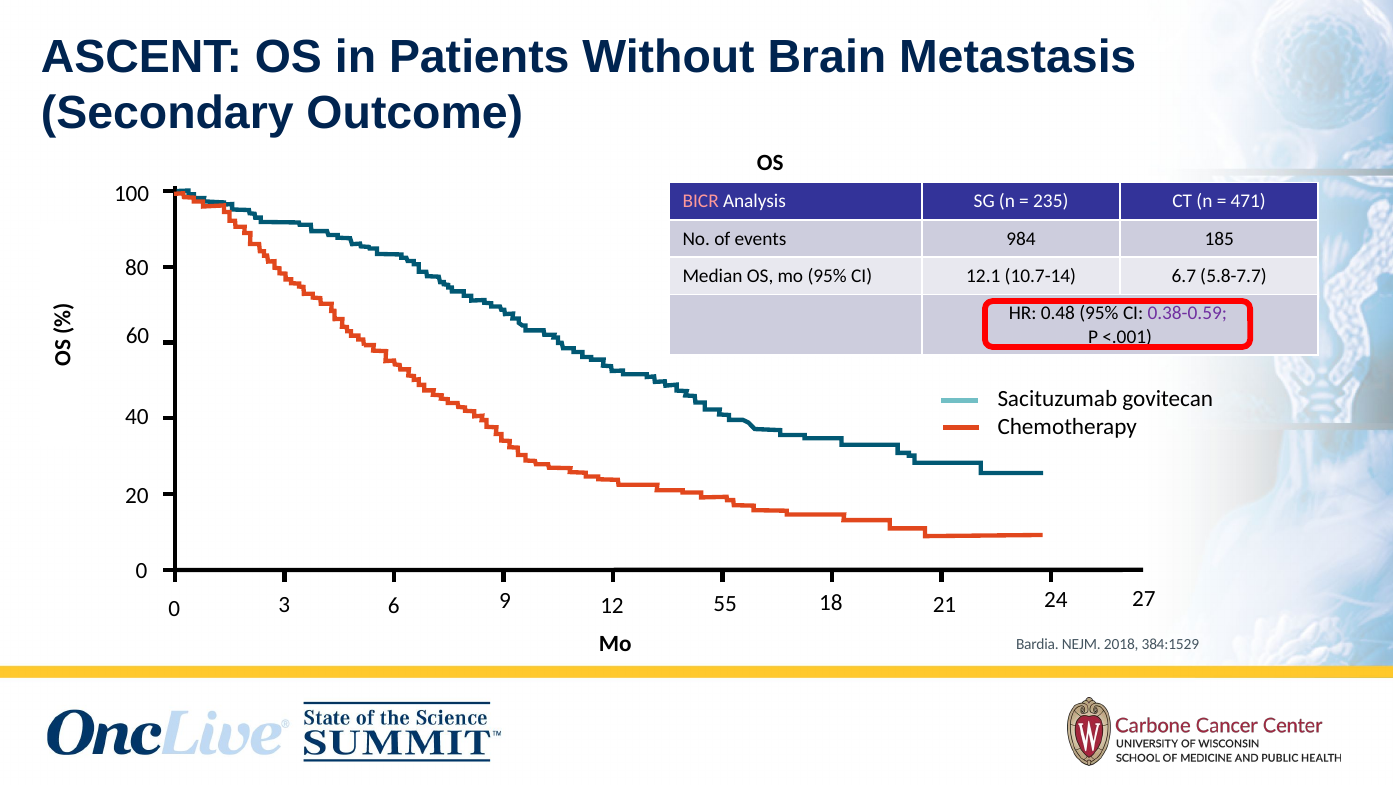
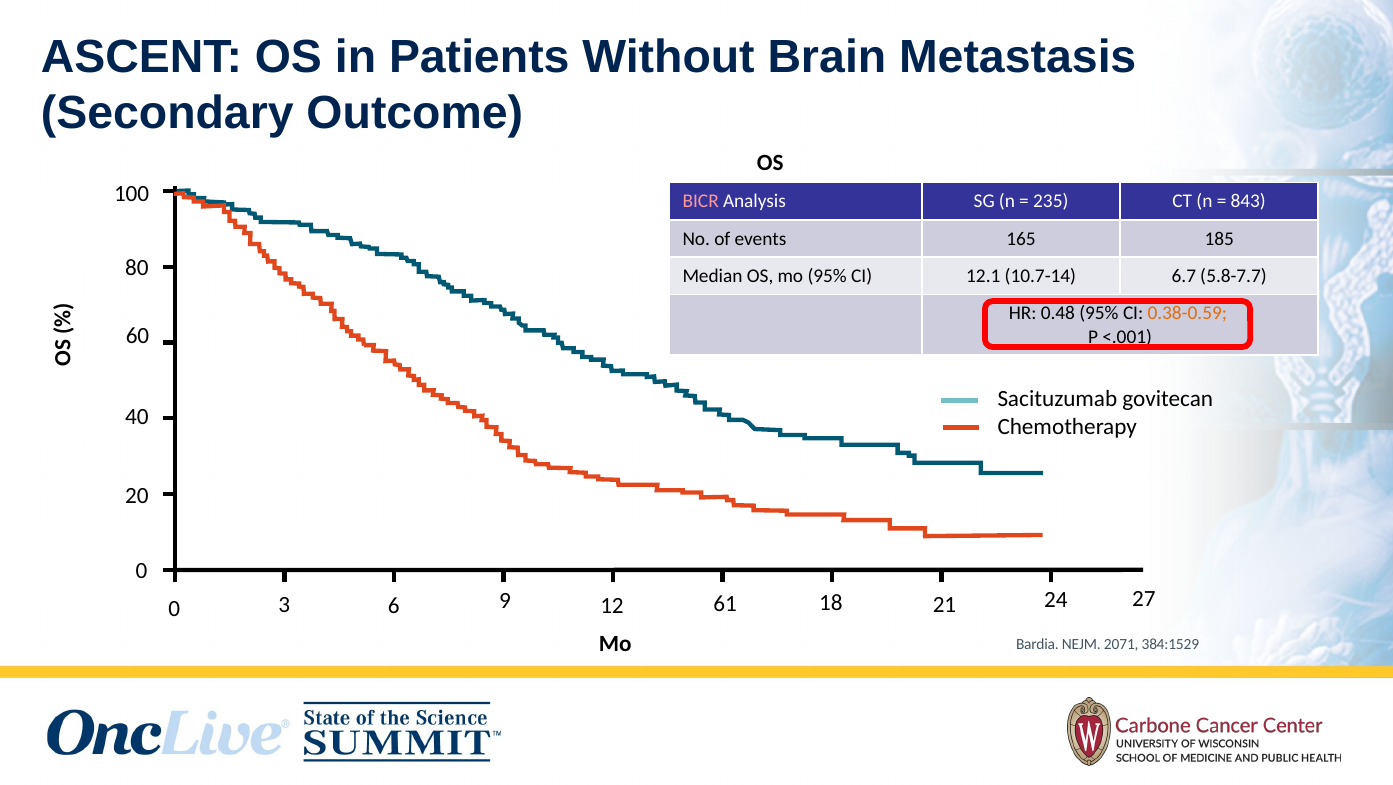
471: 471 -> 843 (1248, 201)
984: 984 -> 165 (1021, 239)
0.38-0.59 colour: purple -> orange (1187, 313)
55: 55 -> 61 (725, 603)
2018: 2018 -> 2071 (1121, 644)
